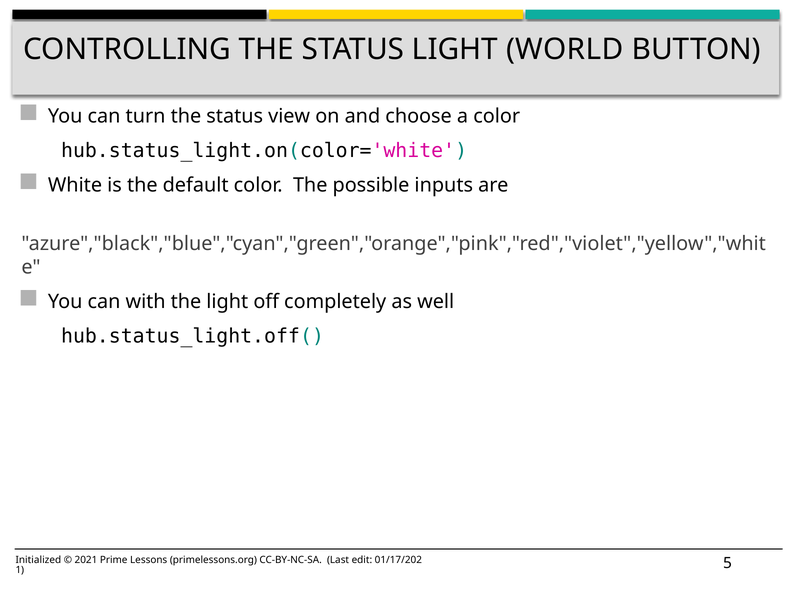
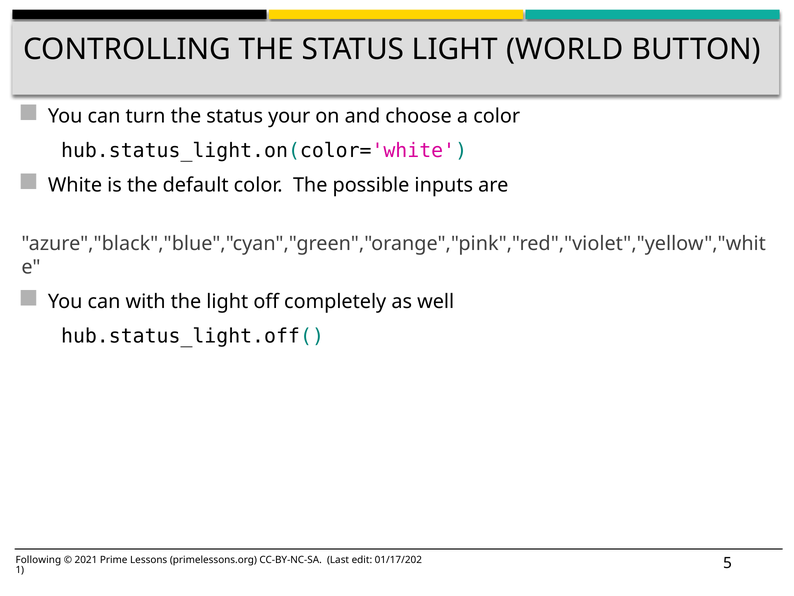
view: view -> your (289, 116)
Initialized: Initialized -> Following (38, 559)
